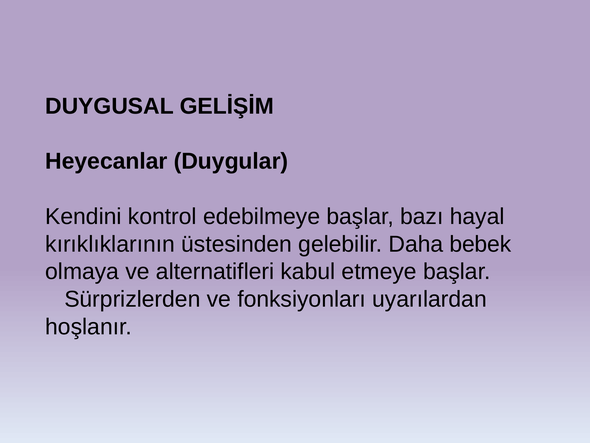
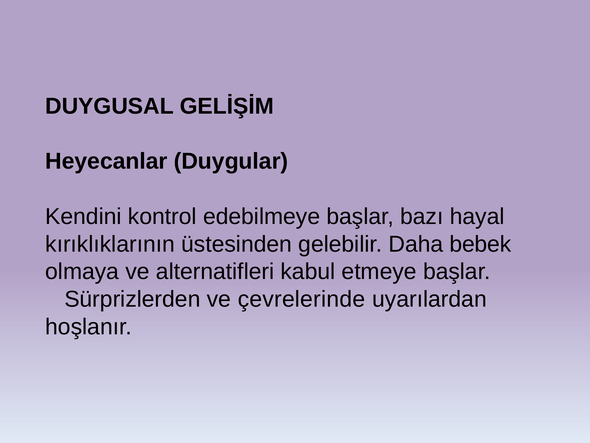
fonksiyonları: fonksiyonları -> çevrelerinde (301, 299)
